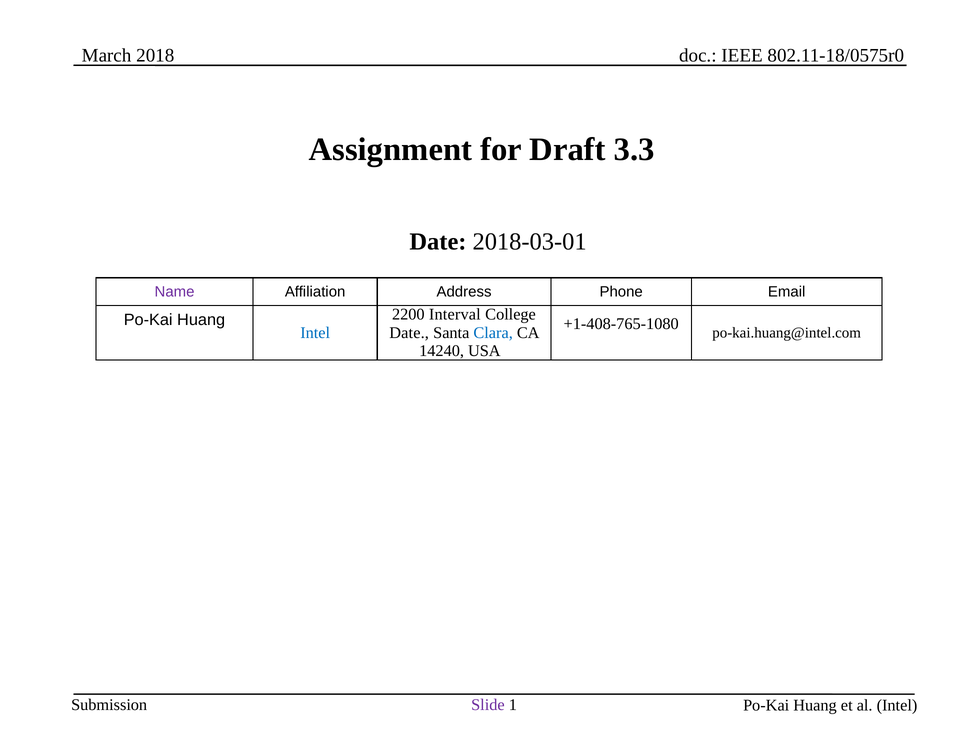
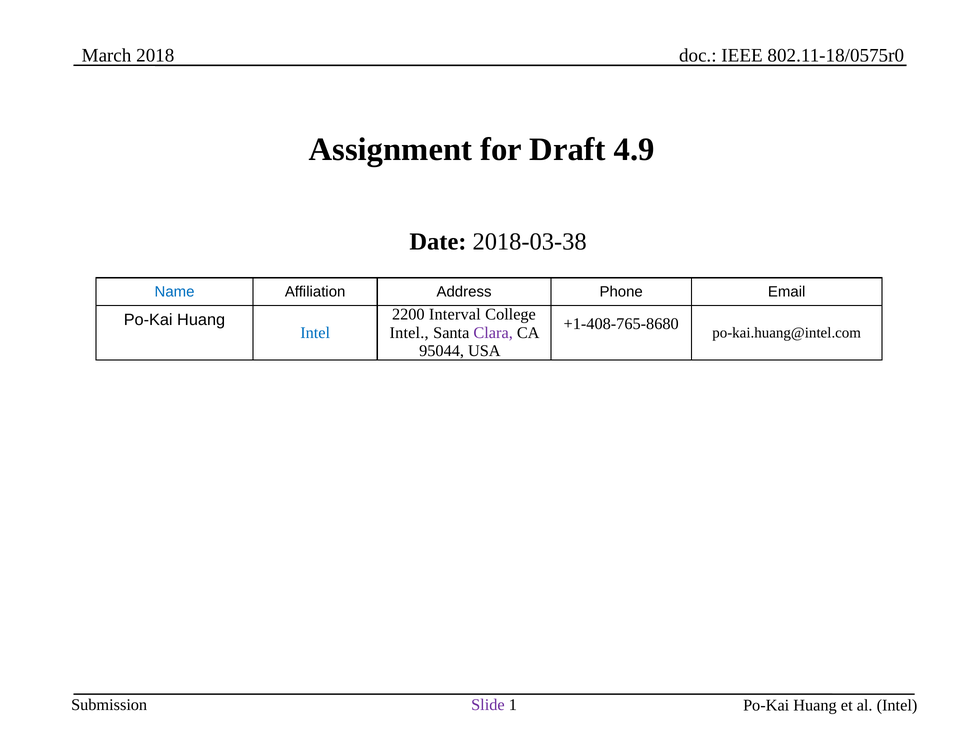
3.3: 3.3 -> 4.9 (634, 149)
2018-03-01: 2018-03-01 -> 2018-03-38 (530, 242)
Name colour: purple -> blue (175, 292)
+1-408-765-1080: +1-408-765-1080 -> +1-408-765-8680 (621, 324)
Date: Date -> Intel (409, 333)
Clara colour: blue -> purple (493, 333)
14240: 14240 -> 95044 (442, 351)
